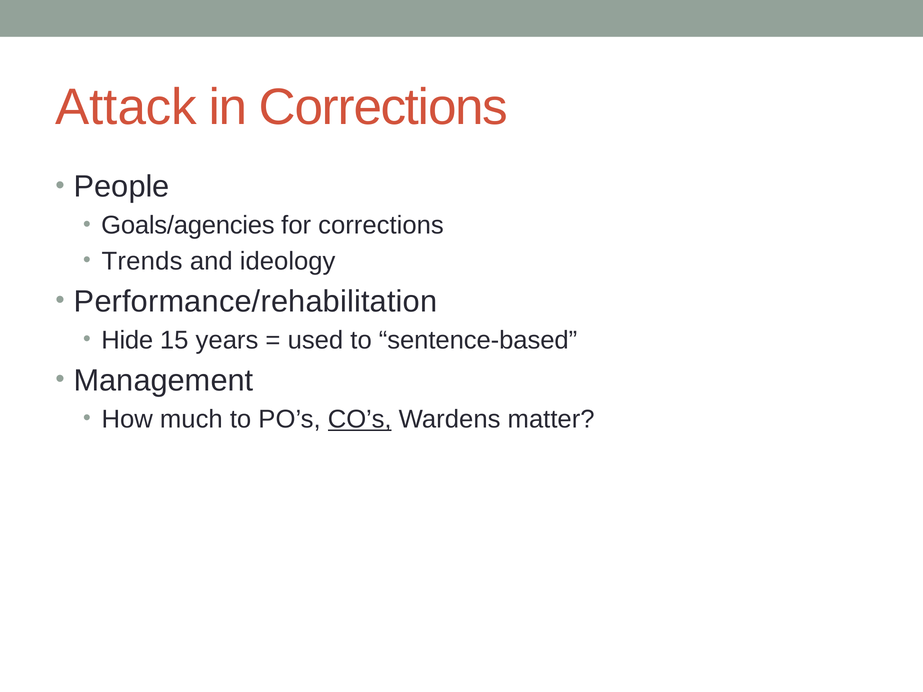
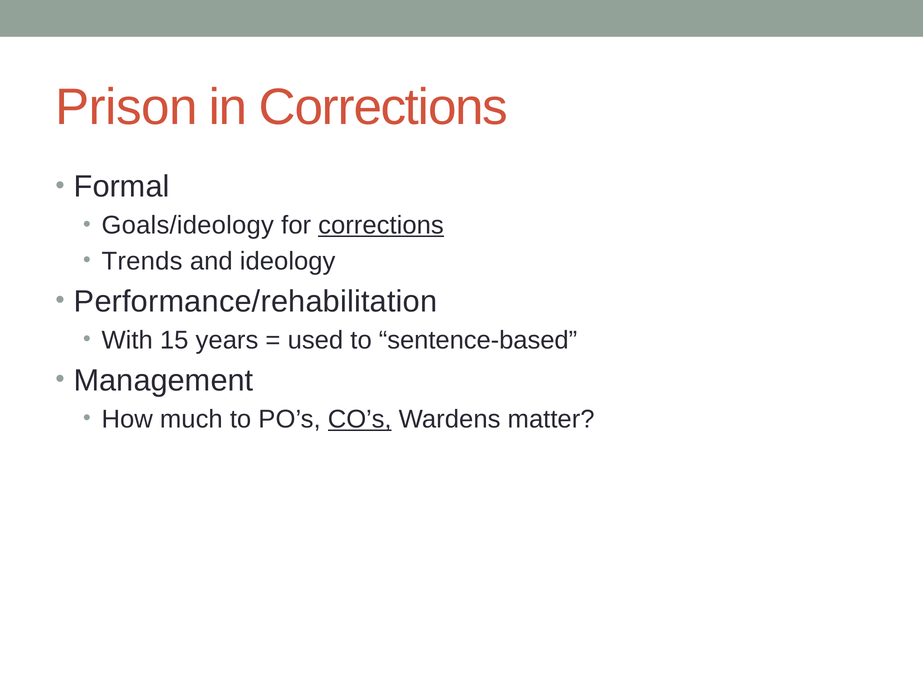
Attack: Attack -> Prison (126, 107)
People: People -> Formal (122, 187)
Goals/agencies: Goals/agencies -> Goals/ideology (188, 225)
corrections underline: none -> present (381, 225)
Hide: Hide -> With (127, 340)
